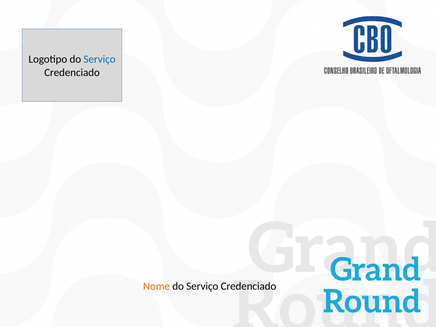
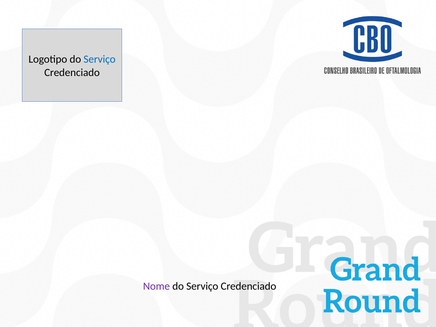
Nome colour: orange -> purple (156, 286)
